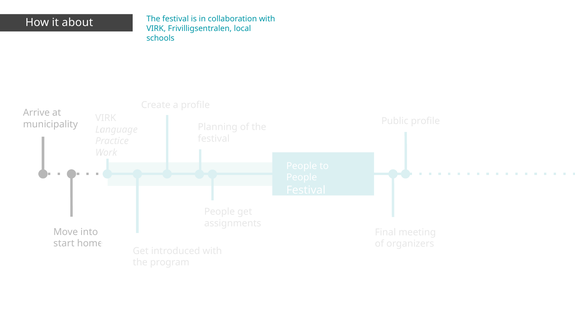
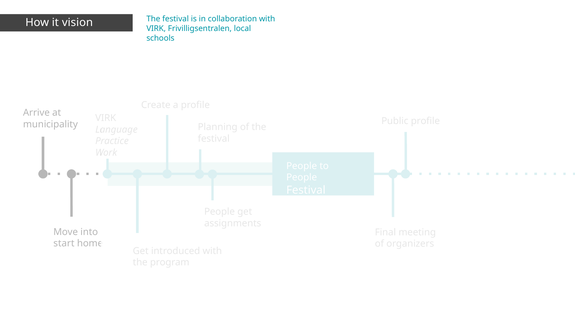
about: about -> vision (77, 23)
